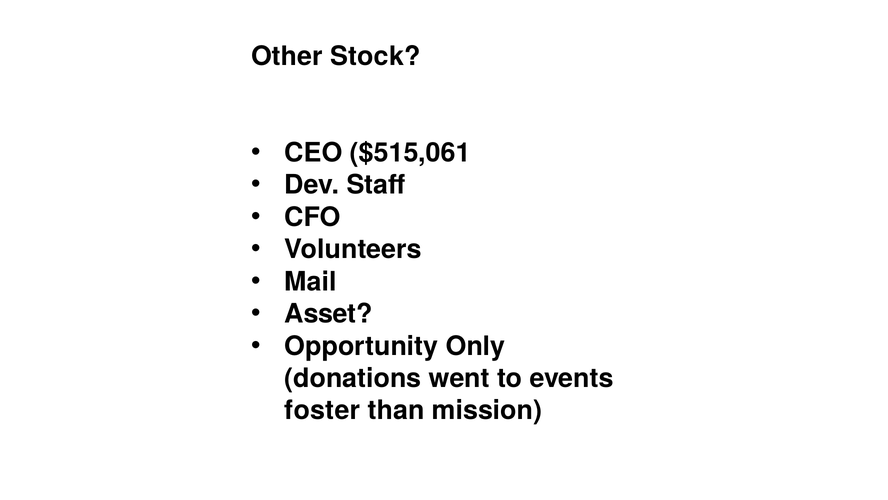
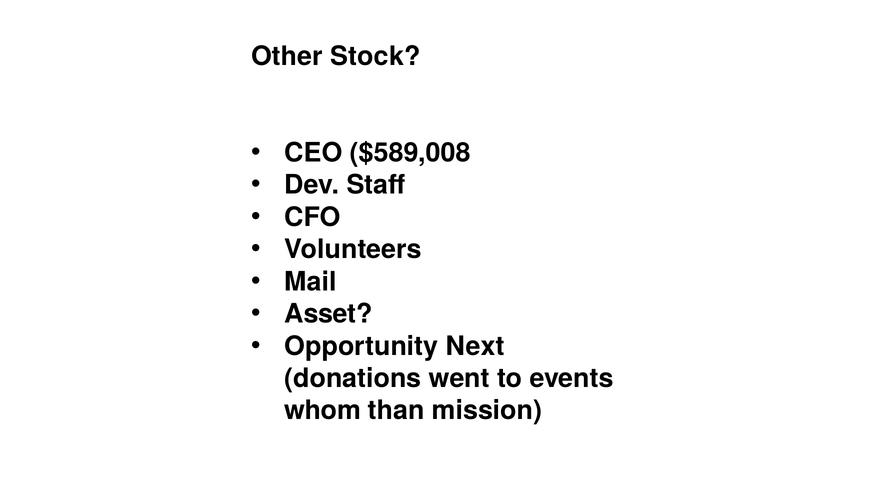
$515,061: $515,061 -> $589,008 (410, 153)
Only: Only -> Next (475, 346)
foster: foster -> whom (323, 410)
